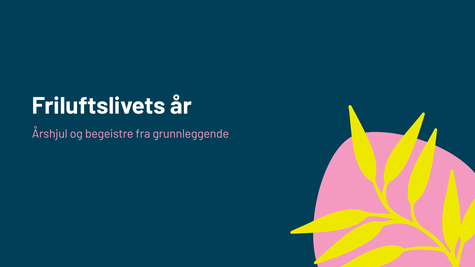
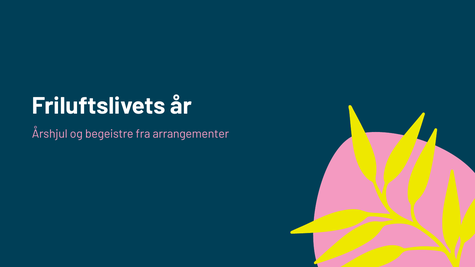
grunnleggende: grunnleggende -> arrangementer (191, 134)
